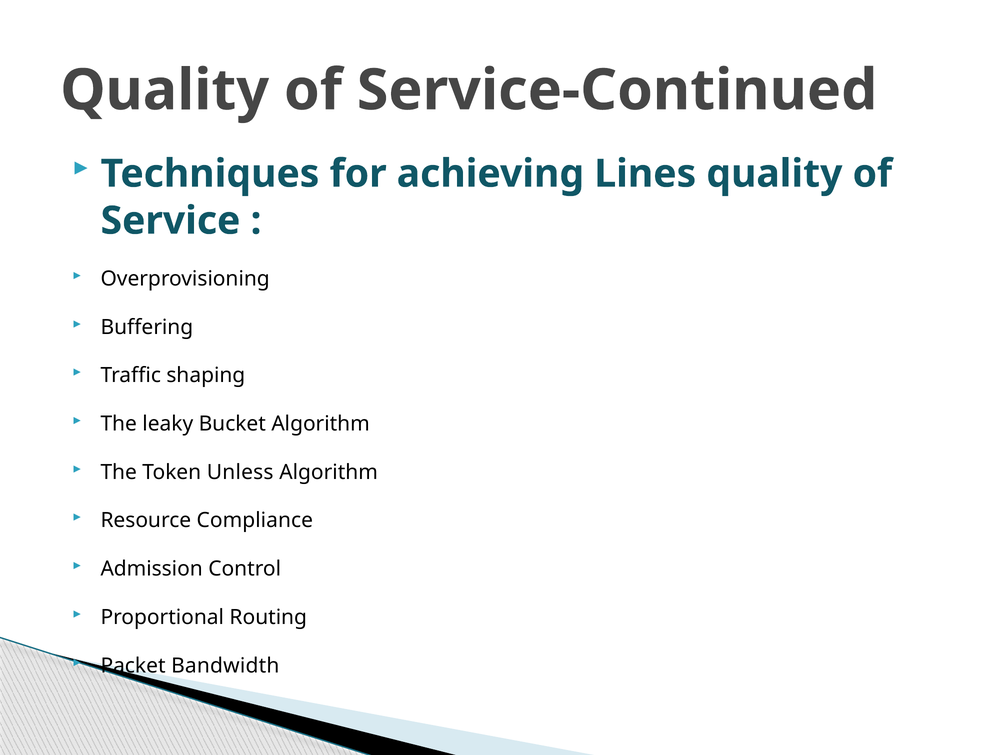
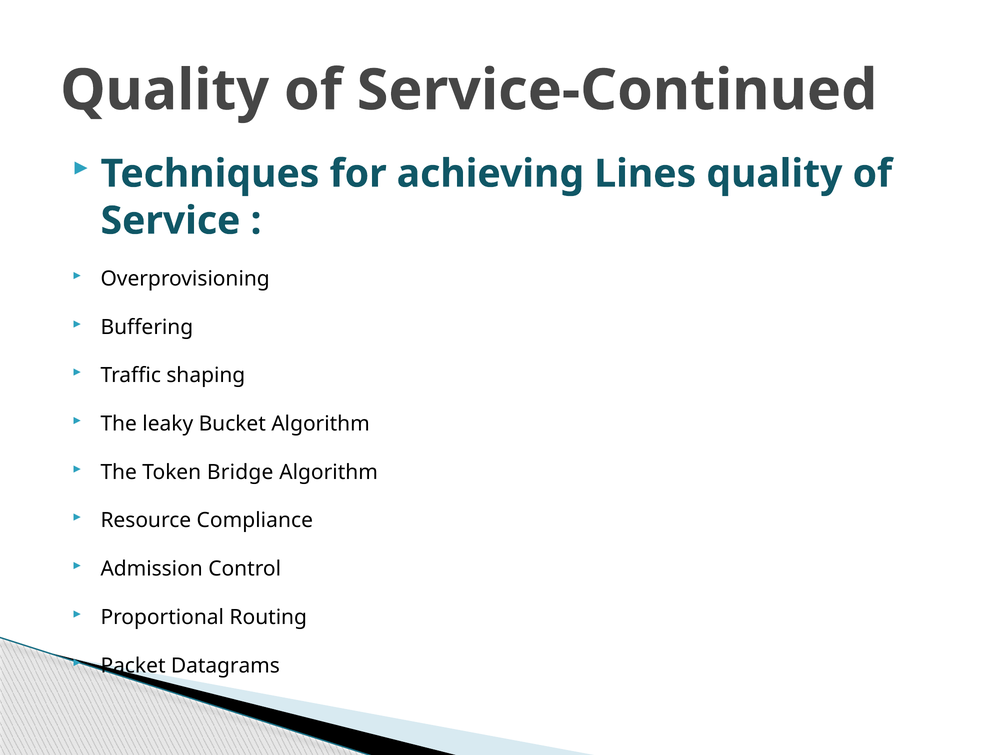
Unless: Unless -> Bridge (240, 472)
Bandwidth: Bandwidth -> Datagrams (225, 666)
